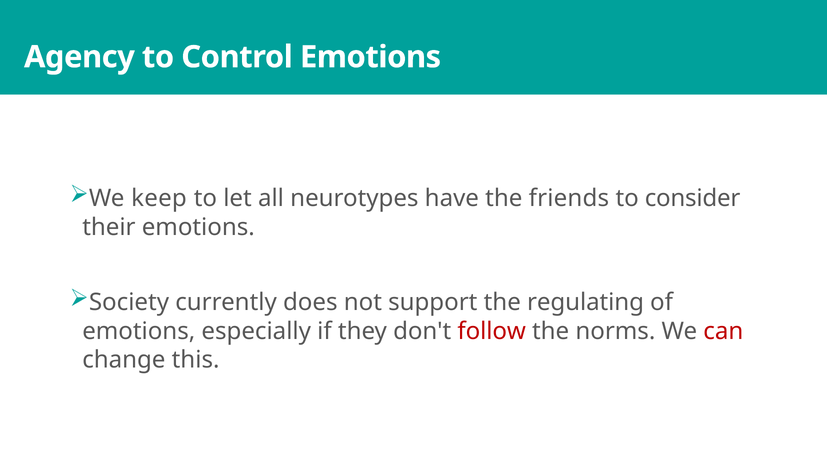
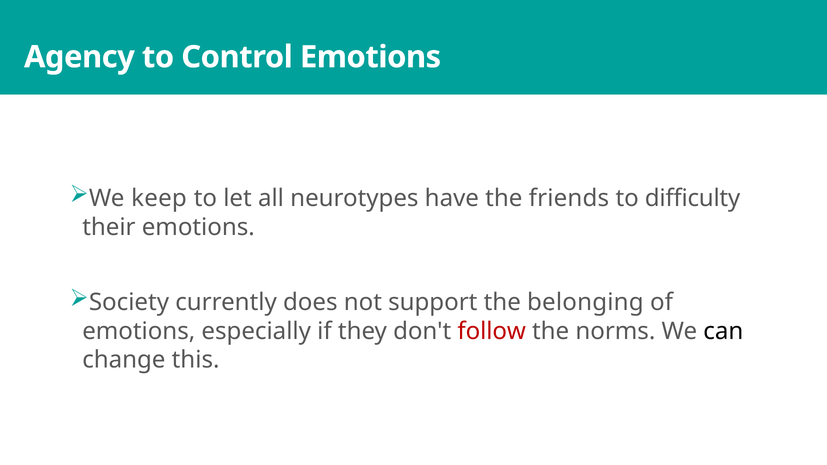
consider: consider -> difficulty (693, 198)
regulating: regulating -> belonging (585, 302)
can colour: red -> black (723, 331)
